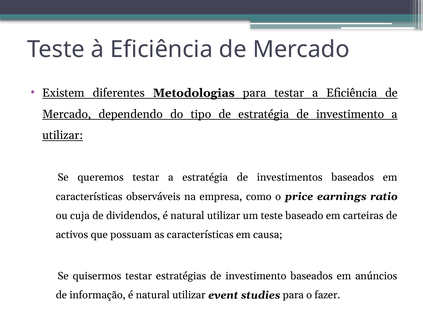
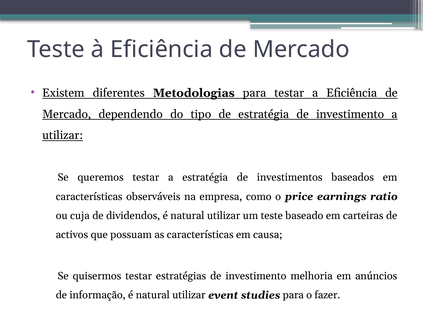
investimento baseados: baseados -> melhoria (312, 276)
